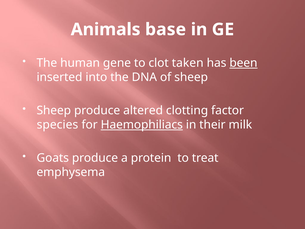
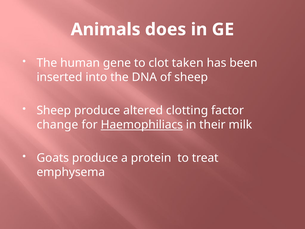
base: base -> does (166, 29)
been underline: present -> none (243, 63)
species: species -> change (57, 125)
